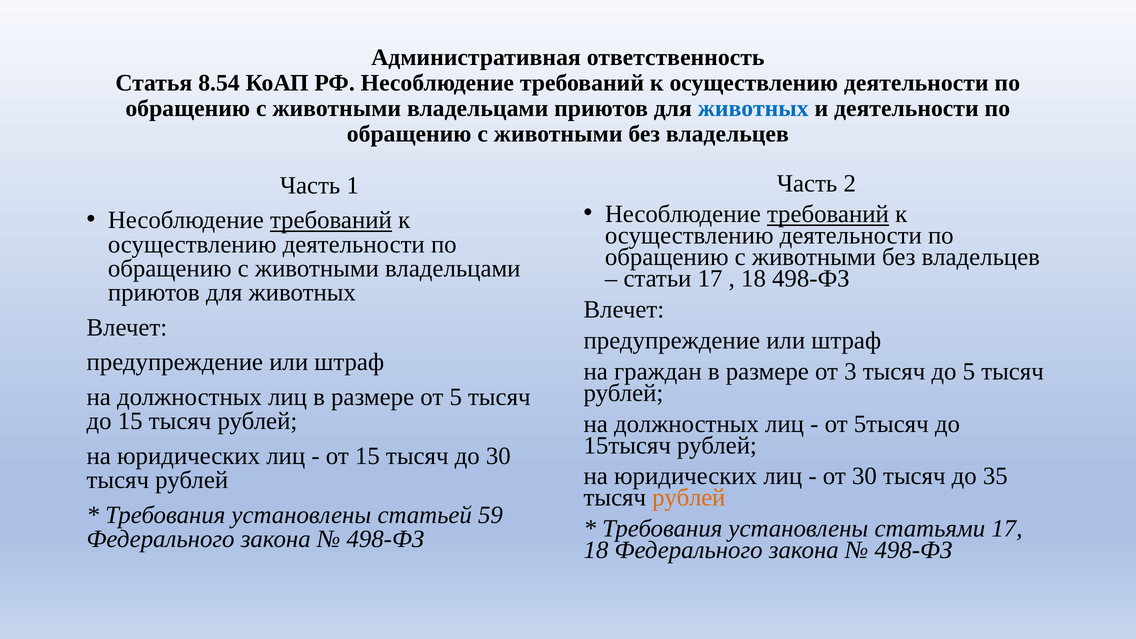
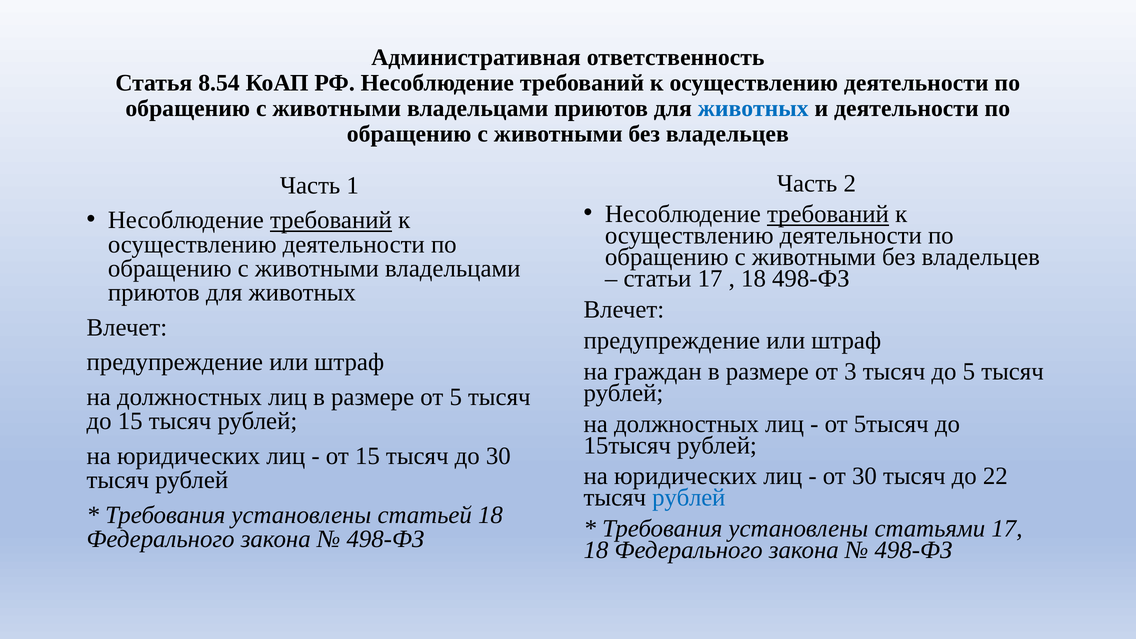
35: 35 -> 22 (995, 476)
рублей colour: orange -> blue (689, 498)
статьей 59: 59 -> 18 (490, 515)
